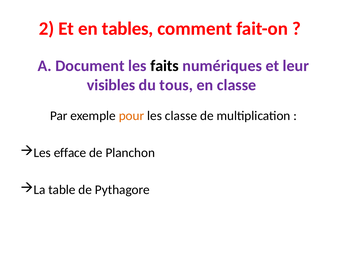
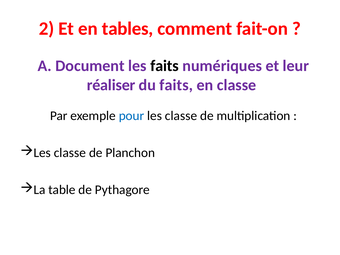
visibles: visibles -> réaliser (111, 85)
du tous: tous -> faits (176, 85)
pour colour: orange -> blue (131, 116)
efface: efface -> classe (70, 153)
